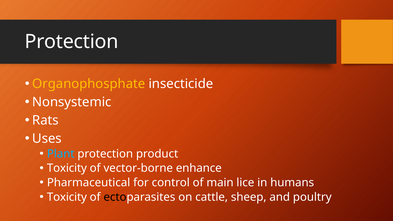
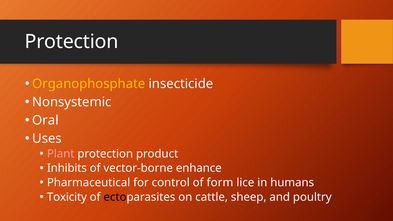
Rats: Rats -> Oral (45, 120)
Plant colour: light blue -> pink (61, 154)
Toxicity: Toxicity -> Inhibits (67, 168)
main: main -> form (220, 183)
